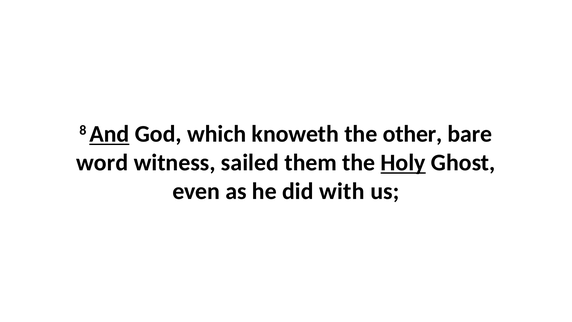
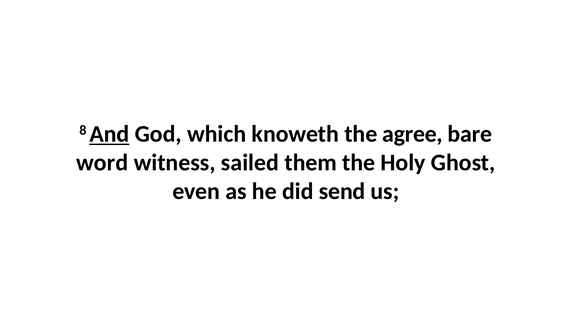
other: other -> agree (413, 134)
Holy underline: present -> none (403, 163)
with: with -> send (342, 191)
